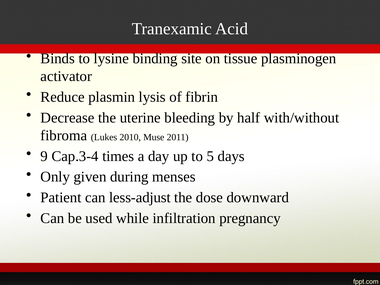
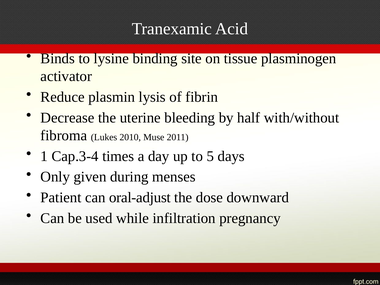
9: 9 -> 1 (44, 156)
less-adjust: less-adjust -> oral-adjust (140, 198)
